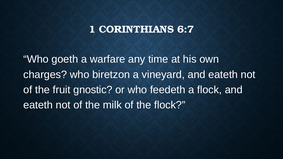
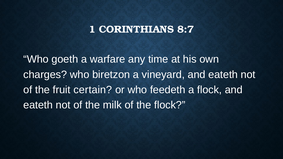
6:7: 6:7 -> 8:7 (186, 29)
gnostic: gnostic -> certain (93, 90)
